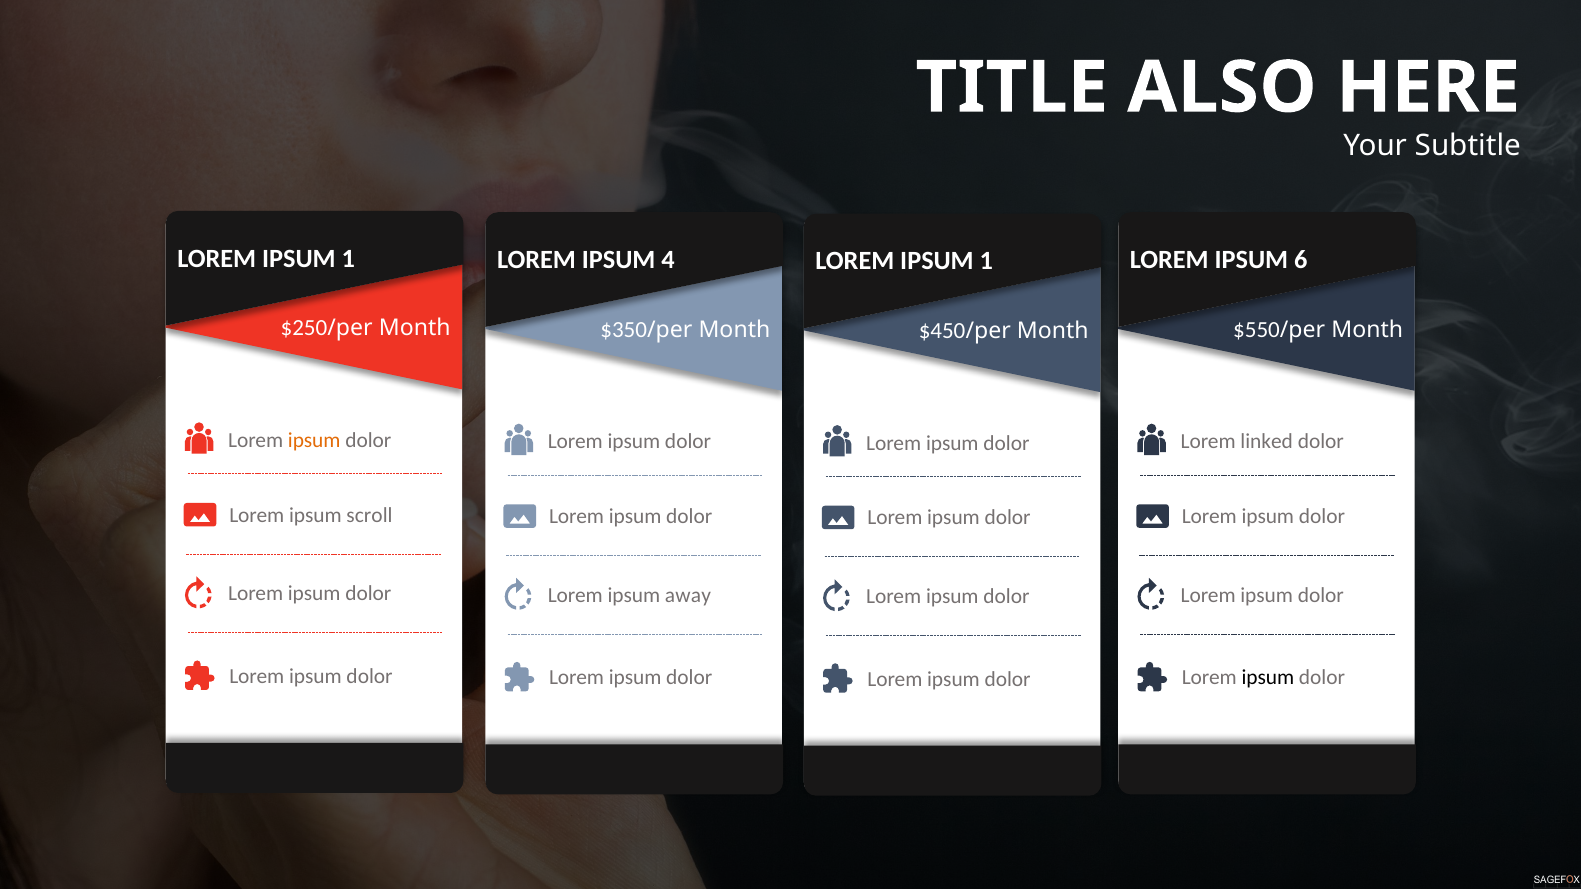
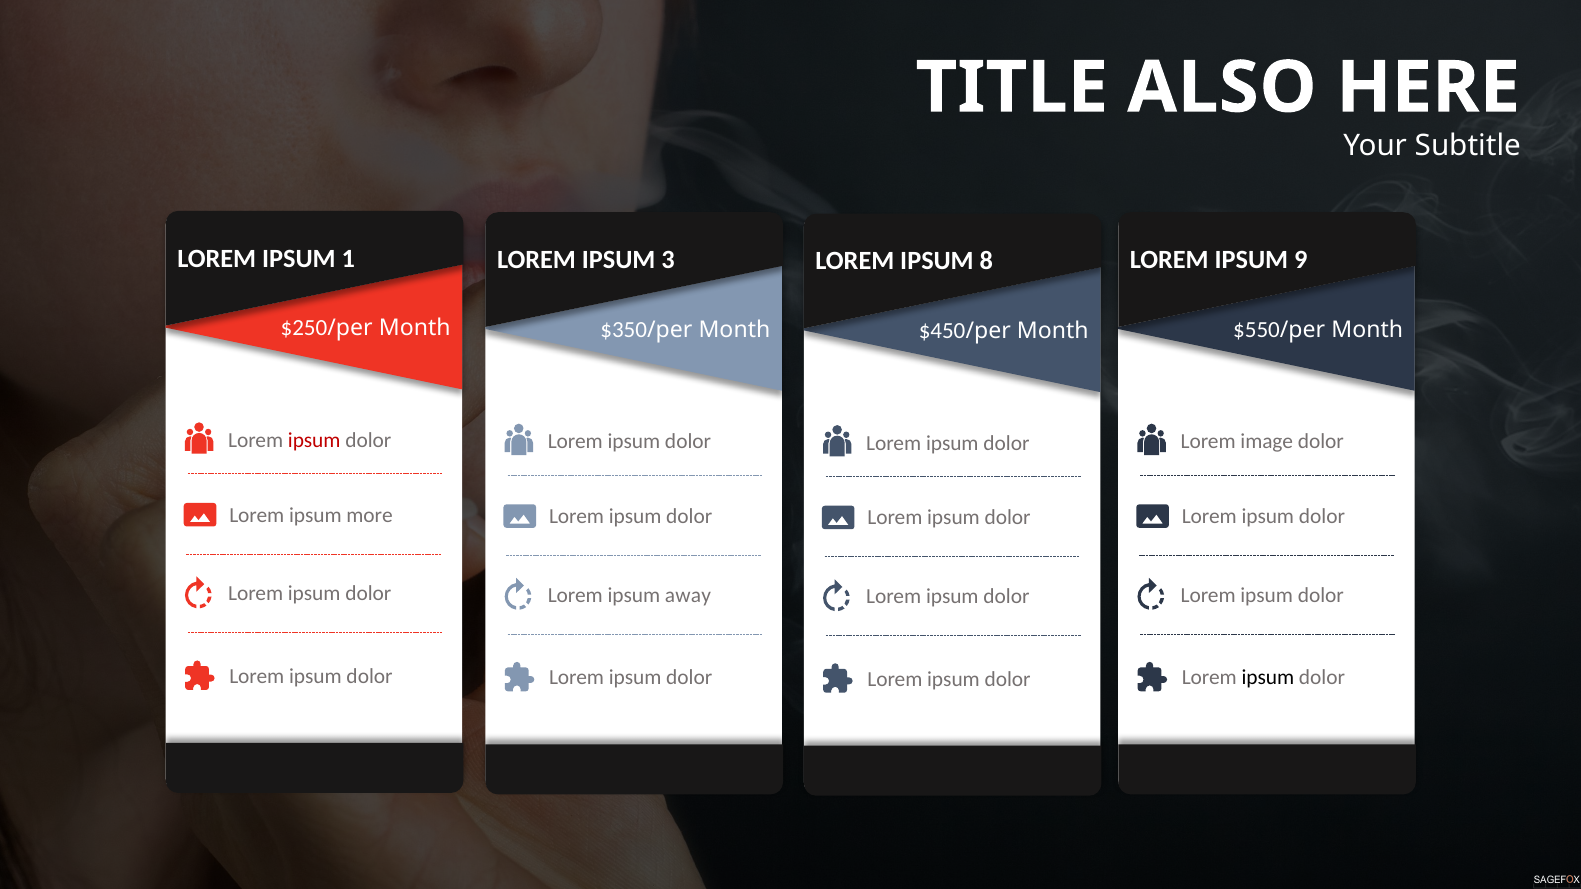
4: 4 -> 3 (668, 260)
6: 6 -> 9 (1301, 260)
1: 1 -> 8 (986, 261)
ipsum colour: orange -> red (314, 441)
linked: linked -> image (1267, 442)
scroll: scroll -> more (370, 515)
